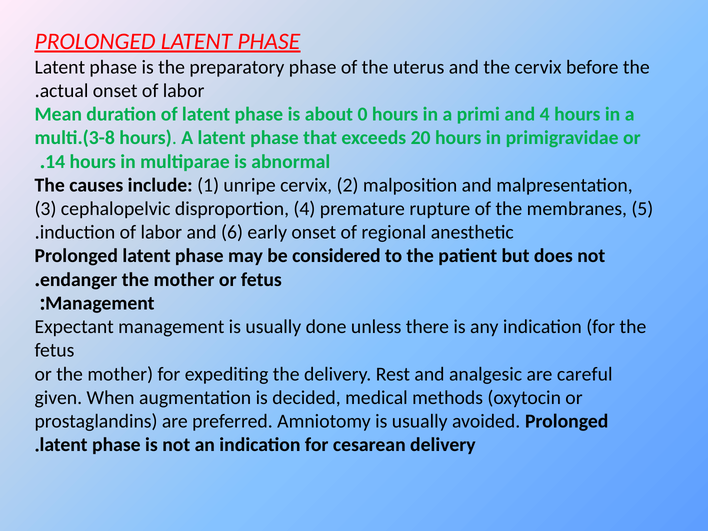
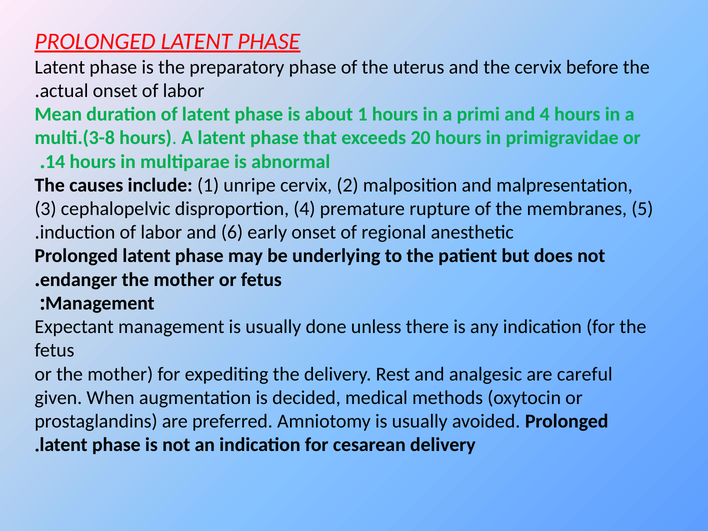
about 0: 0 -> 1 (362, 114)
considered: considered -> underlying (336, 256)
